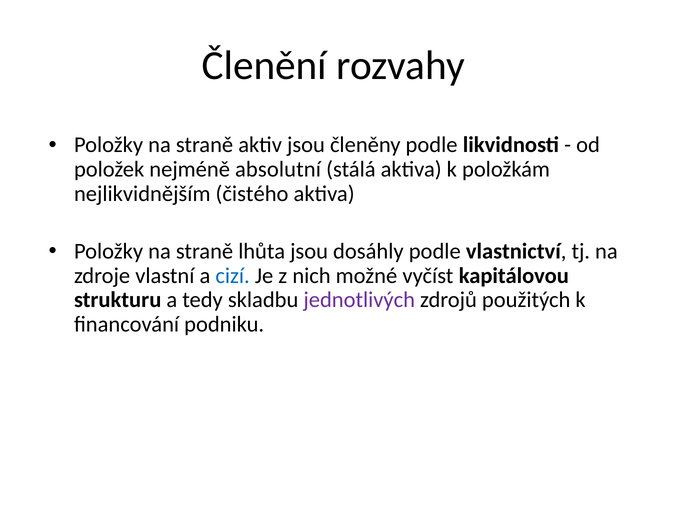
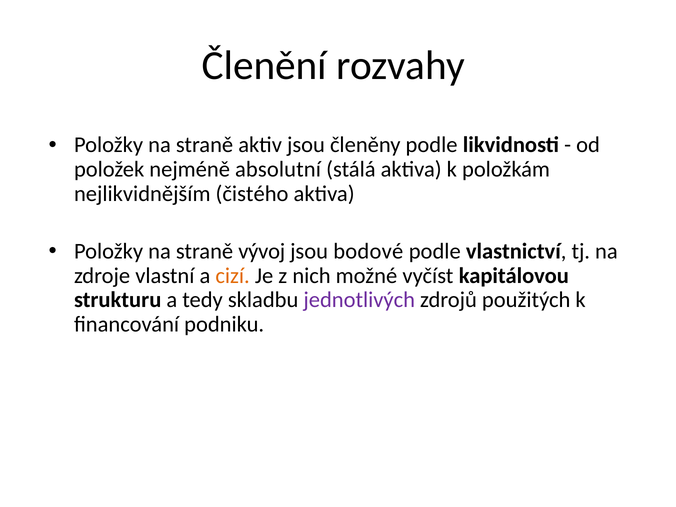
lhůta: lhůta -> vývoj (262, 251)
dosáhly: dosáhly -> bodové (368, 251)
cizí colour: blue -> orange (233, 276)
